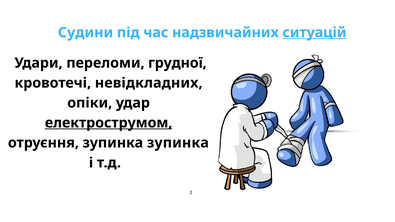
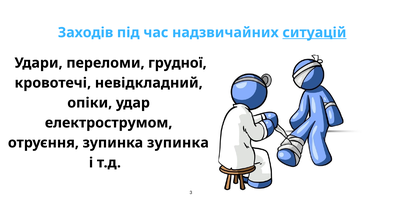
Судини: Судини -> Заходів (86, 33)
невідкладних: невідкладних -> невідкладний (149, 83)
електрострумом underline: present -> none (109, 123)
